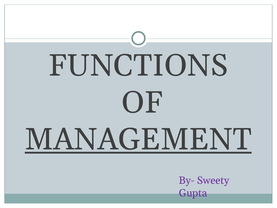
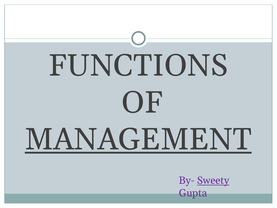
Sweety underline: none -> present (213, 180)
